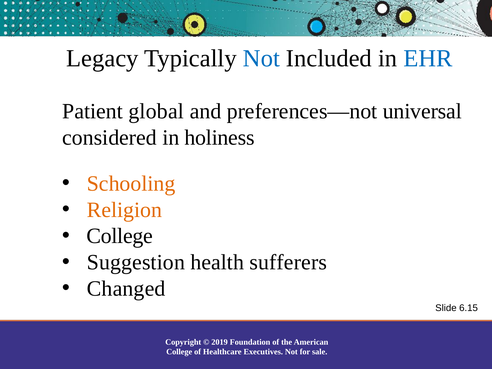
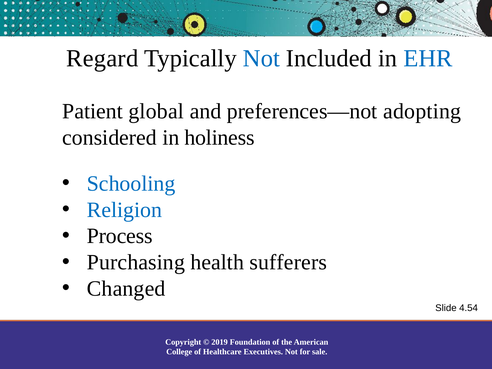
Legacy: Legacy -> Regard (102, 59)
universal: universal -> adopting (422, 111)
Schooling colour: orange -> blue (131, 184)
Religion colour: orange -> blue (124, 210)
College: College -> Process (120, 236)
Suggestion: Suggestion -> Purchasing (136, 262)
6.15: 6.15 -> 4.54 (469, 308)
